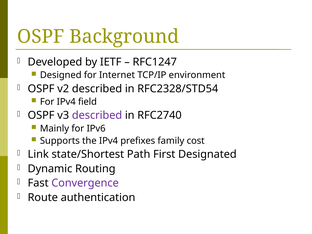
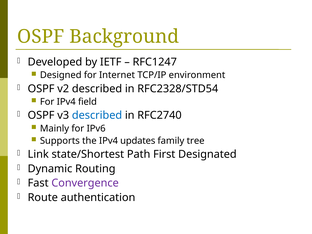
described colour: purple -> blue (97, 115)
prefixes: prefixes -> updates (138, 141)
cost: cost -> tree (196, 141)
